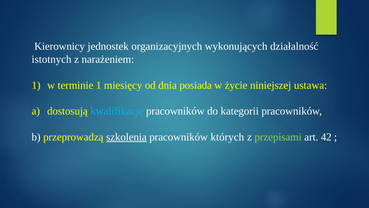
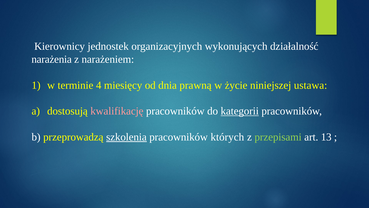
istotnych: istotnych -> narażenia (52, 59)
terminie 1: 1 -> 4 (99, 85)
posiada: posiada -> prawną (196, 85)
kwalifikację colour: light blue -> pink (117, 111)
kategorii underline: none -> present (240, 111)
42: 42 -> 13 (326, 137)
